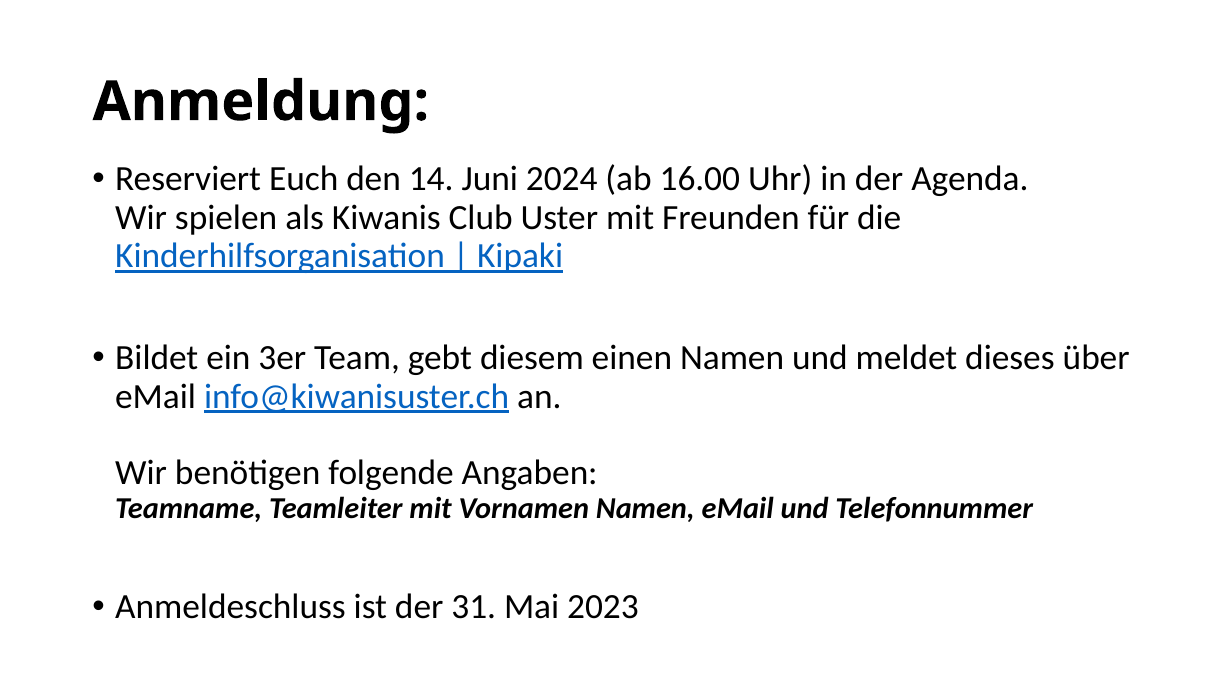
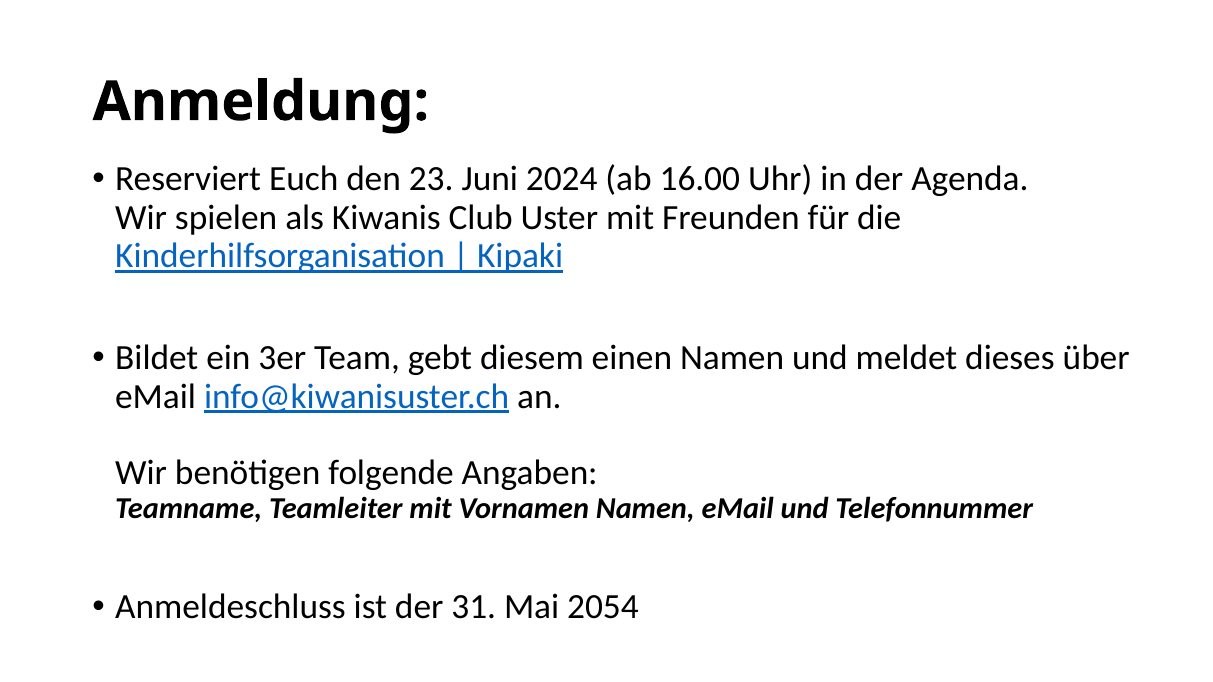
14: 14 -> 23 (431, 179)
2023: 2023 -> 2054 (603, 607)
